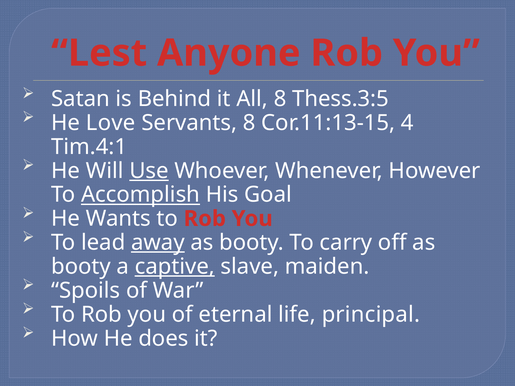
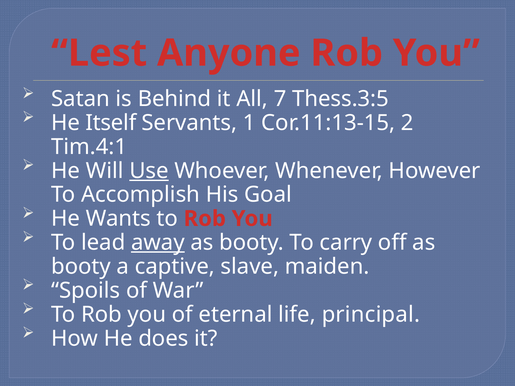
All 8: 8 -> 7 (280, 99)
Love: Love -> Itself (111, 123)
Servants 8: 8 -> 1 (249, 123)
4: 4 -> 2 (407, 123)
Accomplish underline: present -> none (141, 195)
captive underline: present -> none (175, 267)
